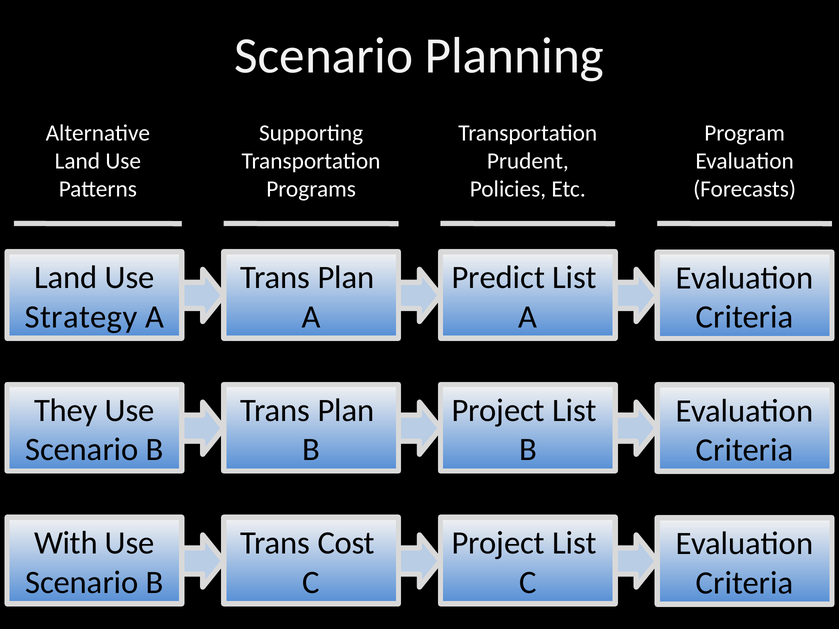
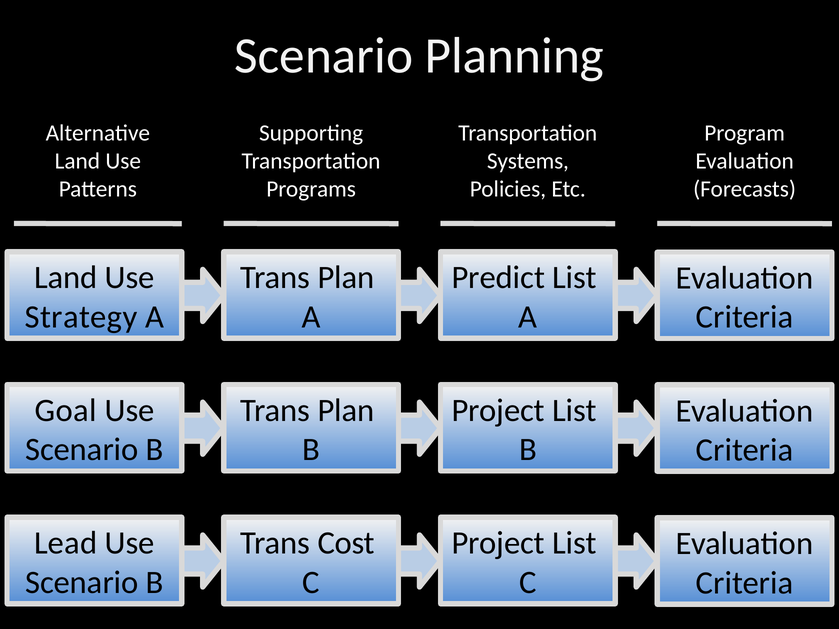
Prudent: Prudent -> Systems (528, 161)
They: They -> Goal (66, 411)
With: With -> Lead (66, 543)
